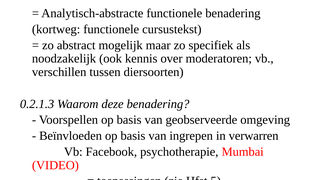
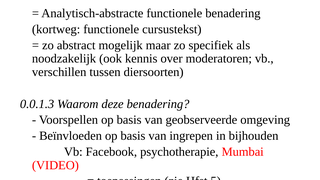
0.2.1.3: 0.2.1.3 -> 0.0.1.3 (37, 104)
verwarren: verwarren -> bijhouden (254, 136)
